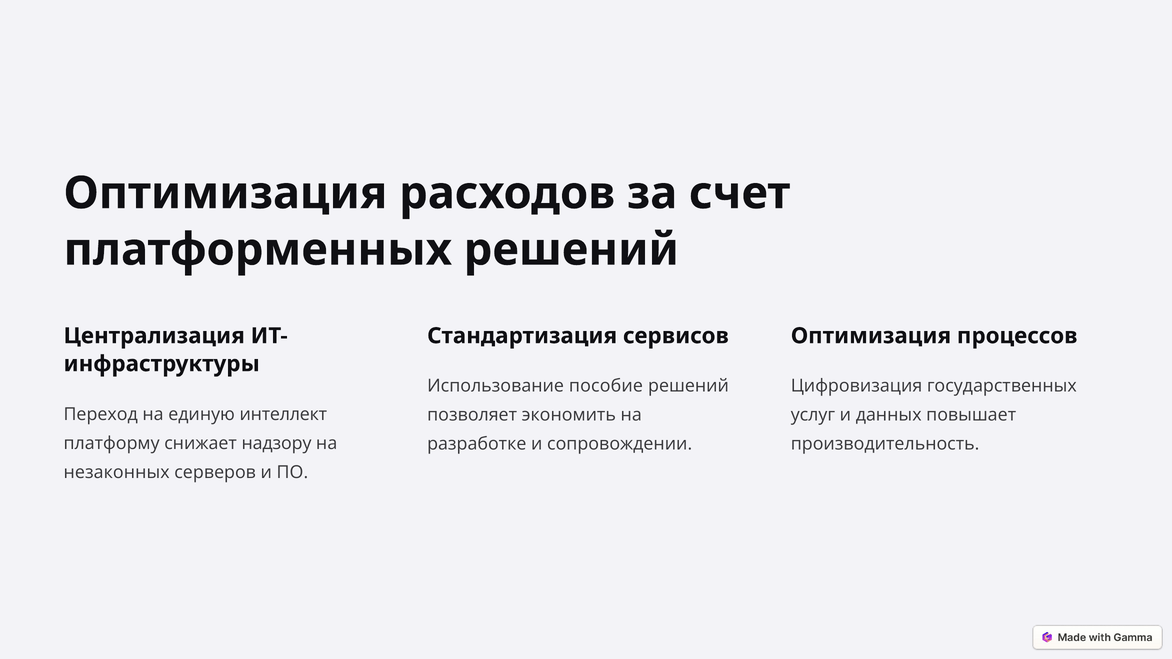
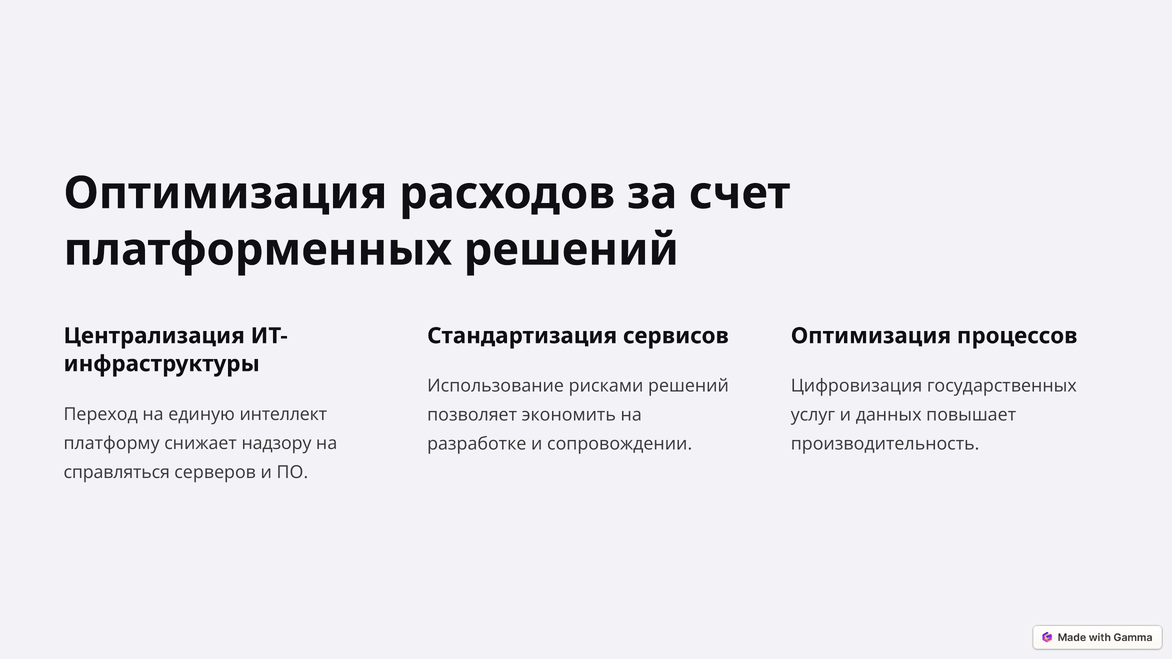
пособие: пособие -> рисками (606, 386)
незаконных: незаконных -> справляться (117, 472)
